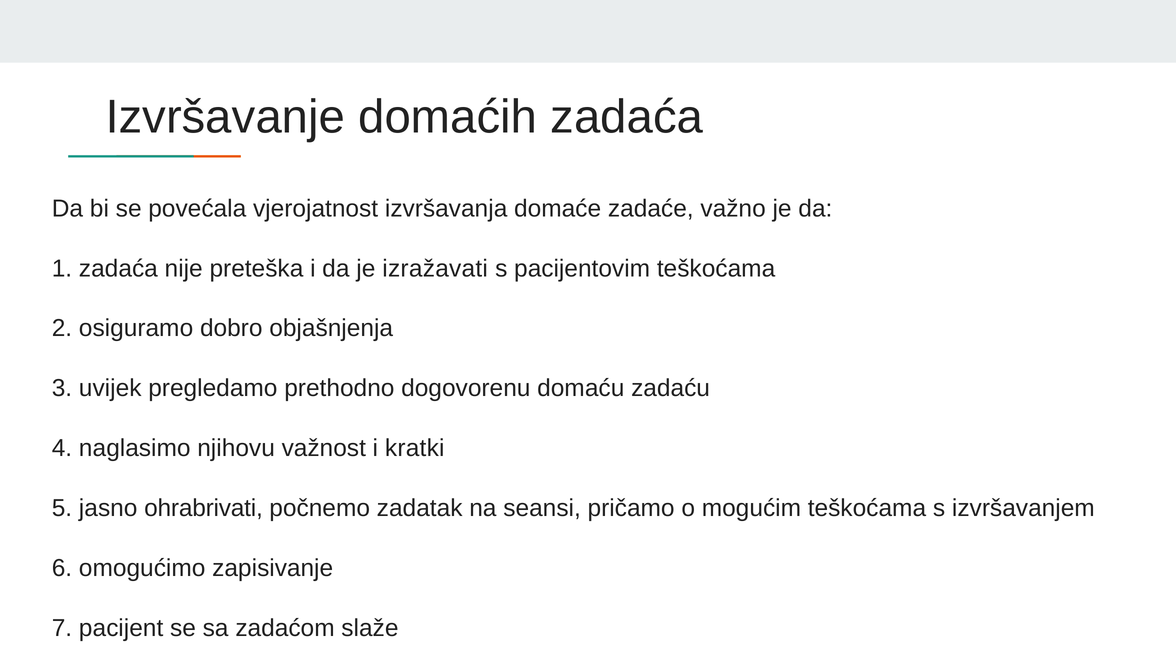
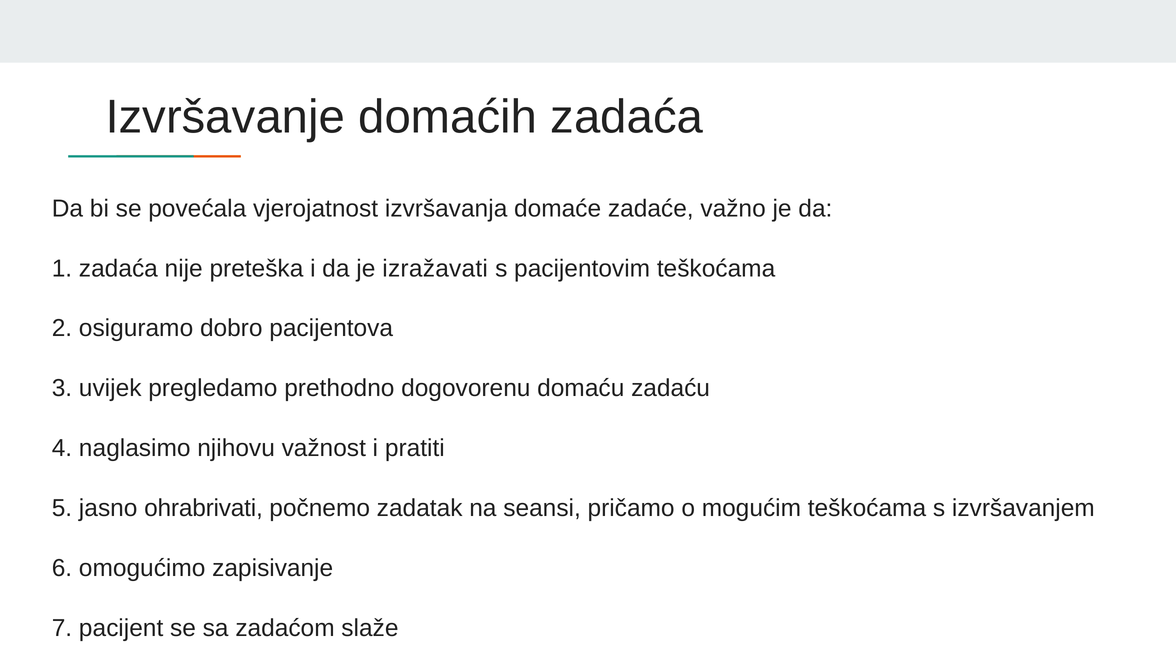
objašnjenja: objašnjenja -> pacijentova (331, 328)
kratki: kratki -> pratiti (415, 448)
